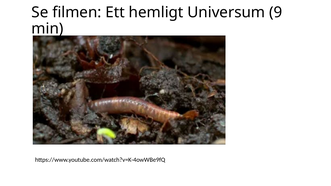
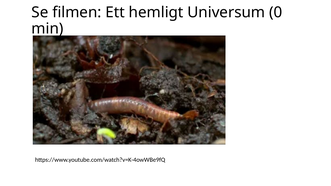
9: 9 -> 0 (276, 12)
